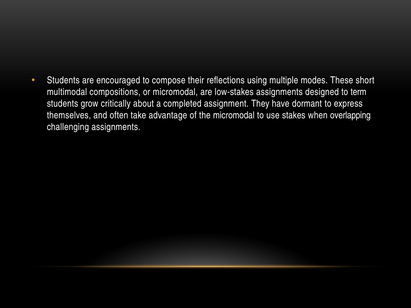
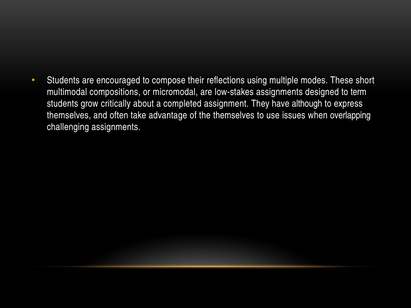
dormant: dormant -> although (307, 104)
the micromodal: micromodal -> themselves (234, 115)
stakes: stakes -> issues (294, 115)
